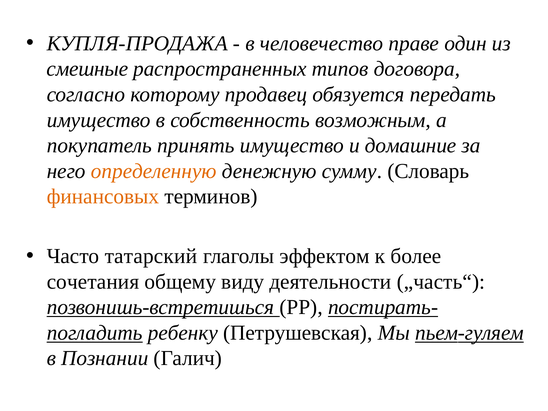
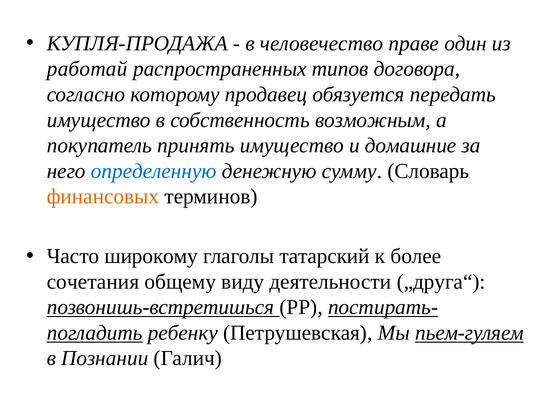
смешные: смешные -> работай (87, 69)
определенную colour: orange -> blue (154, 171)
татарский: татарский -> широкому (151, 256)
эффектом: эффектом -> татарский (325, 256)
„часть“: „часть“ -> „друга“ (441, 282)
